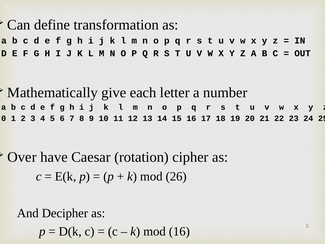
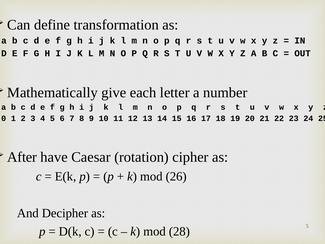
Over: Over -> After (22, 157)
mod 16: 16 -> 28 (179, 231)
